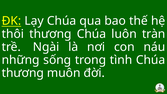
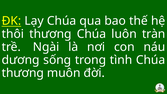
những: những -> dương (21, 60)
